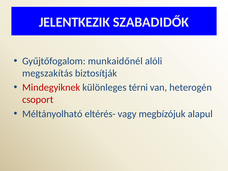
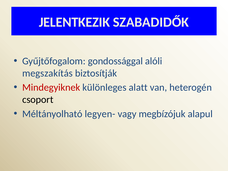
munkaidőnél: munkaidőnél -> gondossággal (115, 61)
térni: térni -> alatt (138, 87)
csoport colour: red -> black (38, 100)
eltérés-: eltérés- -> legyen- (100, 114)
